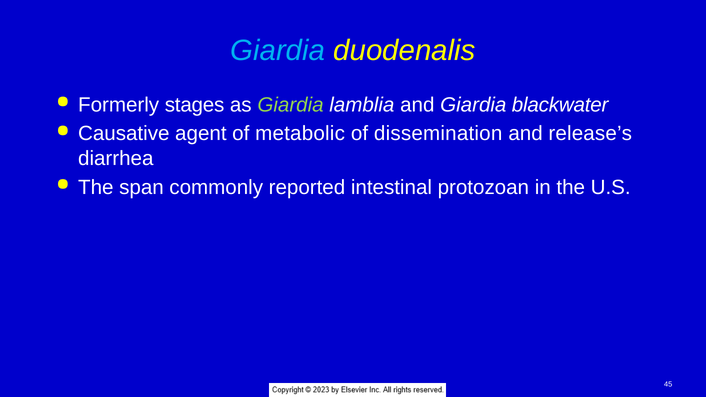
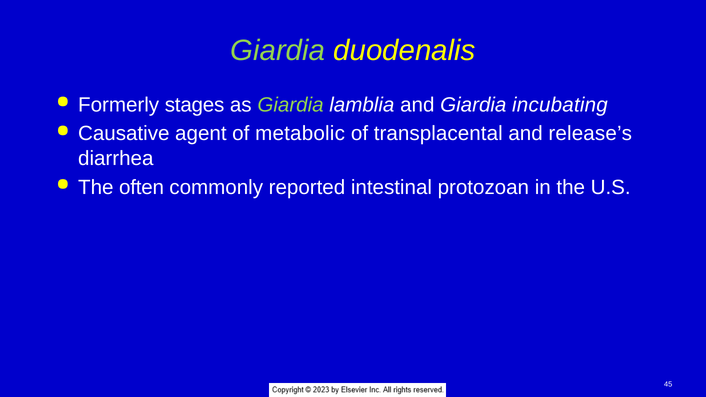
Giardia colour: light blue -> light green (278, 51)
blackwater: blackwater -> incubating (560, 105)
dissemination: dissemination -> transplacental (438, 134)
span: span -> often (142, 187)
